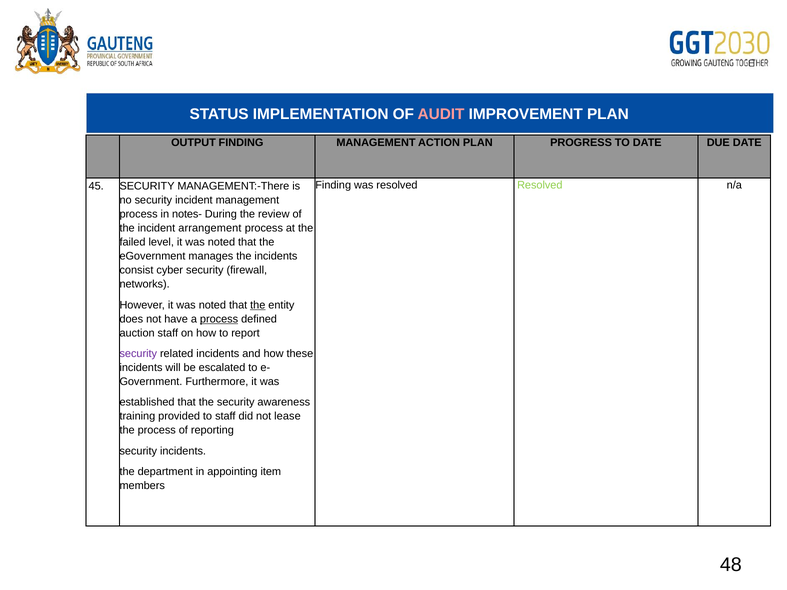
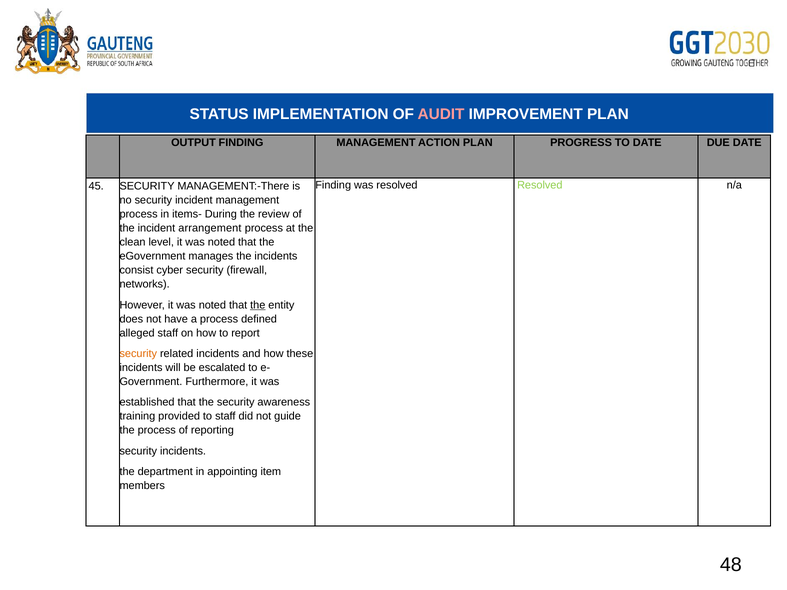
notes-: notes- -> items- (187, 214)
failed: failed -> clean (133, 242)
process underline: present -> none (219, 319)
auction: auction -> alleged (137, 333)
security colour: purple -> orange (138, 354)
lease: lease -> guide (288, 416)
